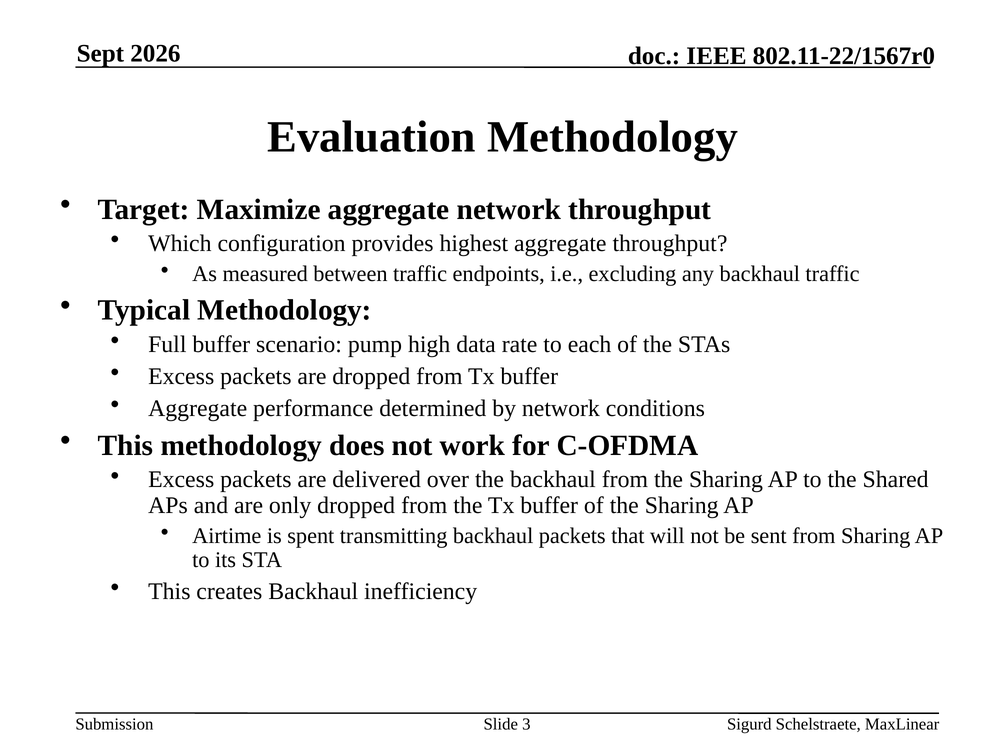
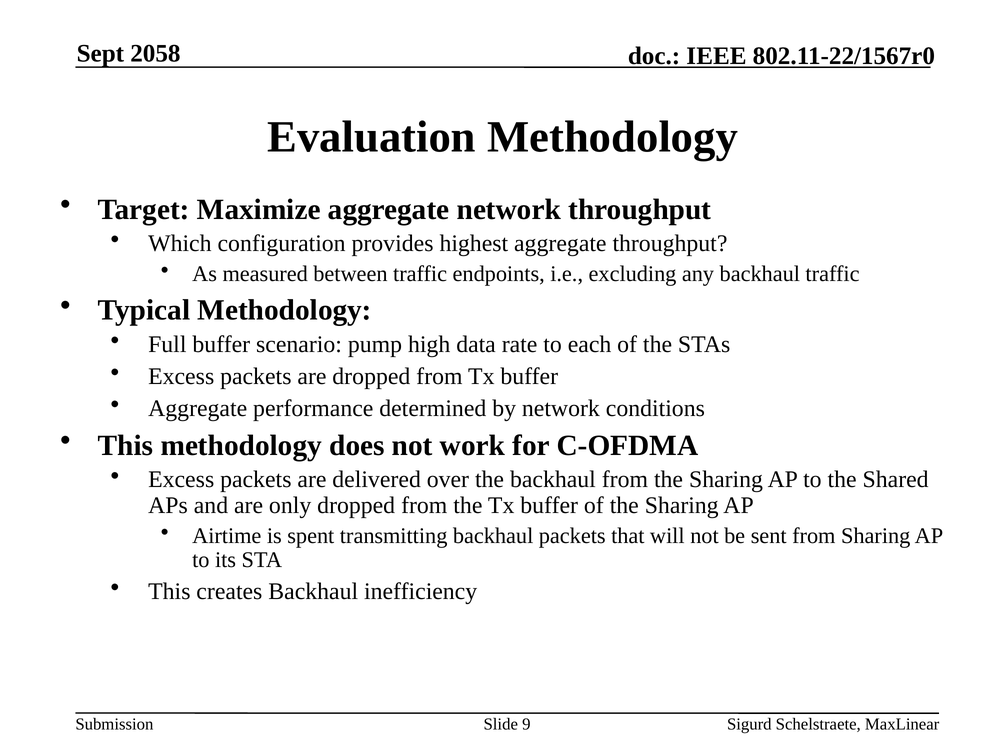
2026: 2026 -> 2058 (155, 53)
3: 3 -> 9 (526, 724)
